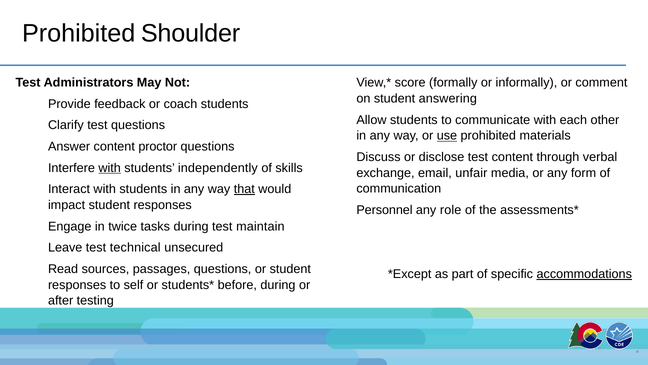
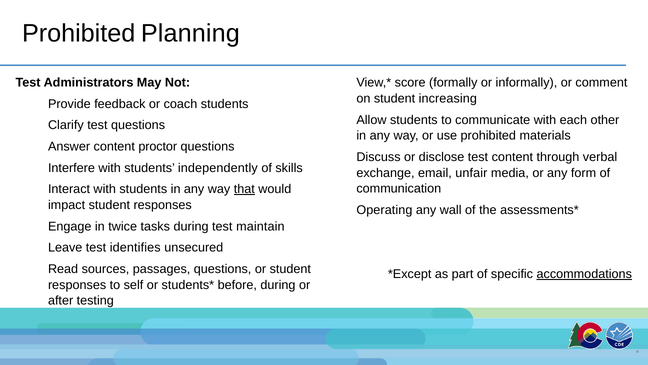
Shoulder: Shoulder -> Planning (190, 34)
answering: answering -> increasing (448, 98)
use underline: present -> none (447, 136)
with underline: present -> none (110, 168)
Personnel: Personnel -> Operating (384, 210)
role: role -> wall (451, 210)
technical: technical -> identifies (135, 247)
